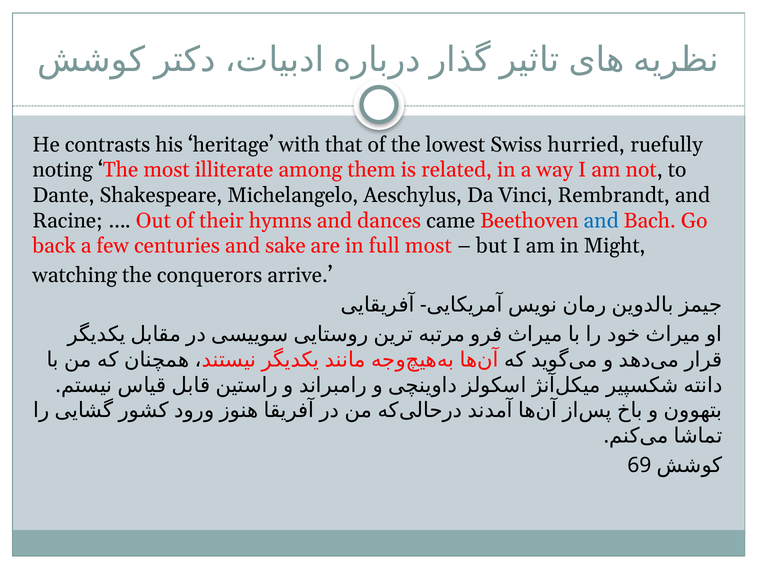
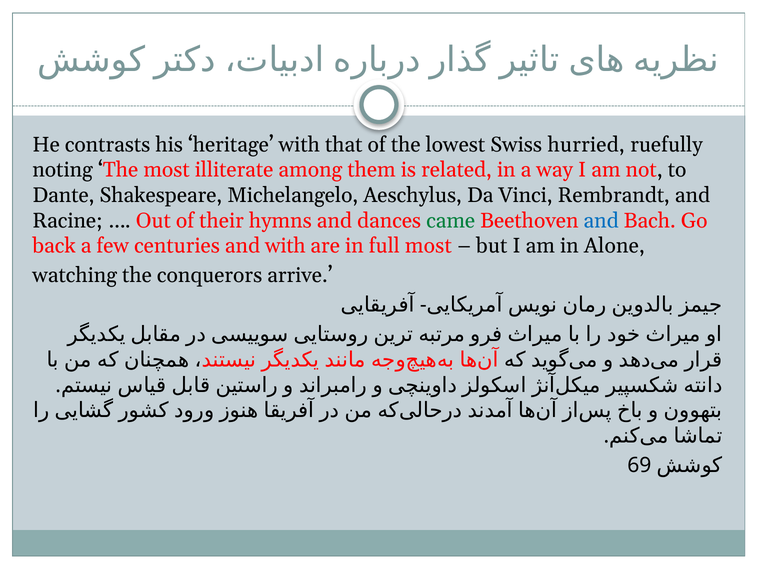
came colour: black -> green (451, 220)
and sake: sake -> with (285, 246)
Might: Might -> Alone (614, 246)
